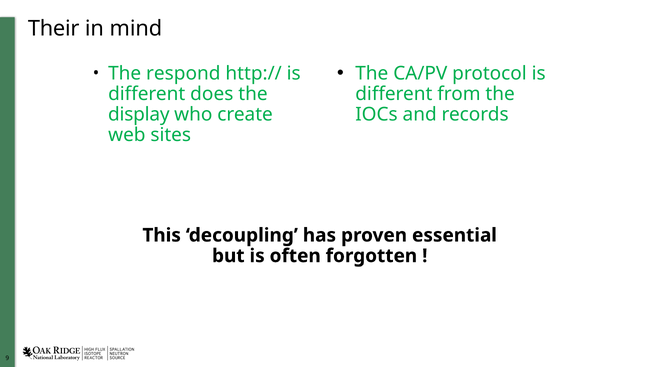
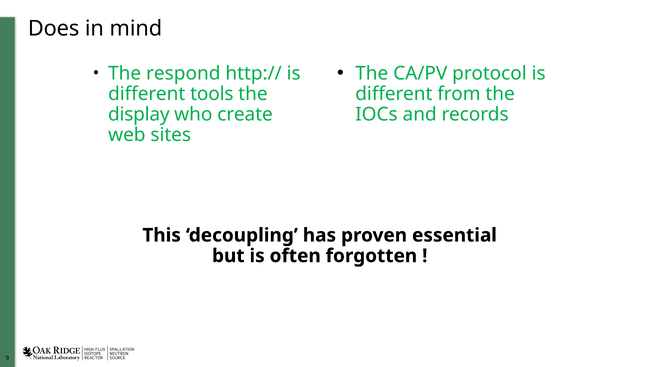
Their: Their -> Does (54, 29)
does: does -> tools (212, 94)
